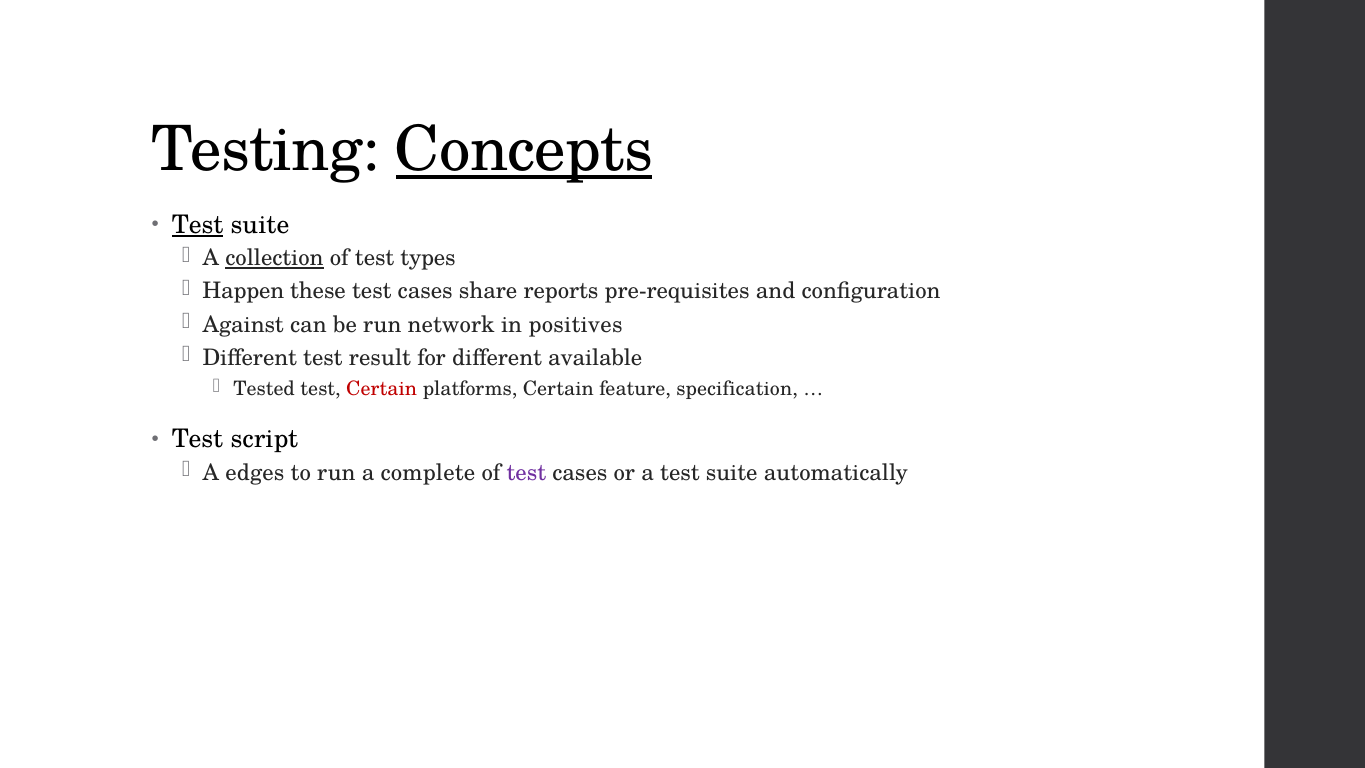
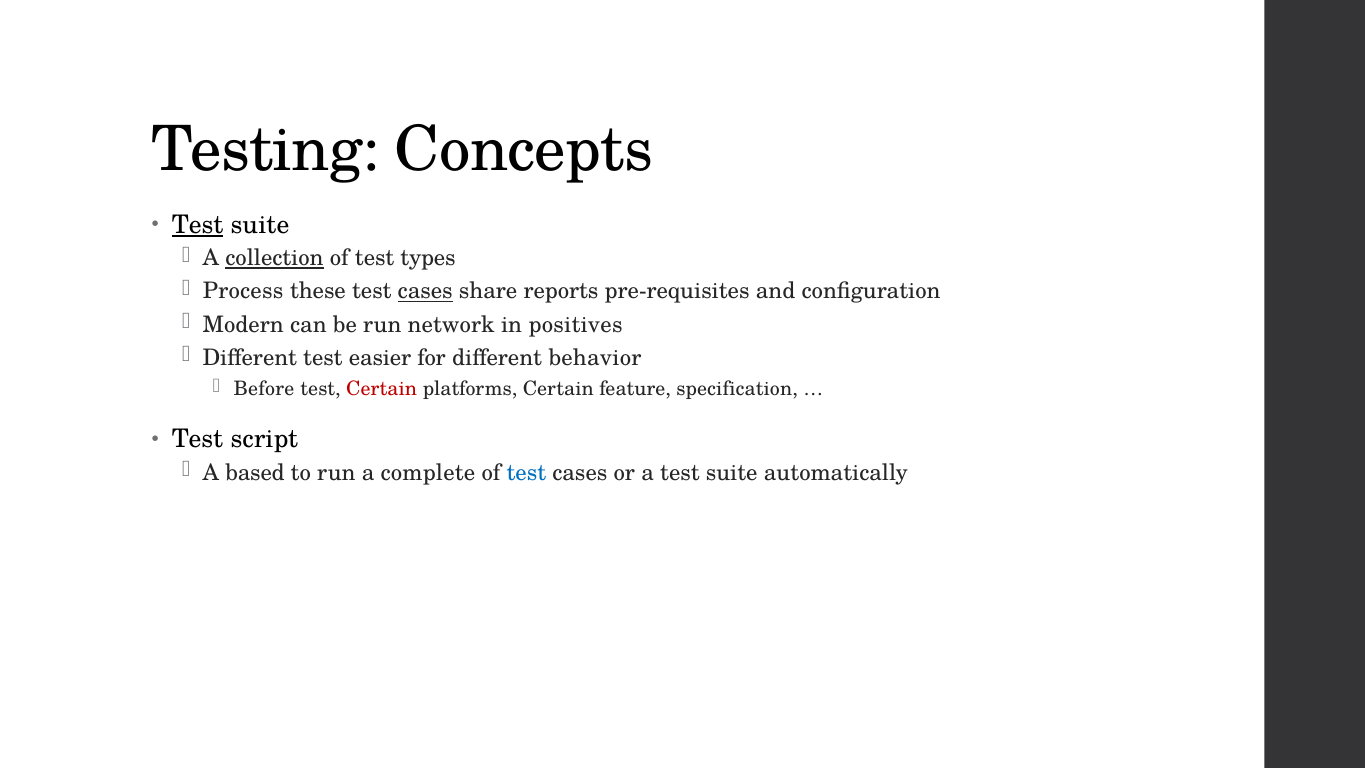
Concepts underline: present -> none (524, 150)
Happen: Happen -> Process (243, 291)
cases underline: none -> present (425, 291)
Against: Against -> Modern (243, 324)
result: result -> easier (380, 358)
available: available -> behavior (595, 358)
Tested: Tested -> Before (264, 389)
edges: edges -> based (255, 473)
test colour: purple -> blue (526, 473)
